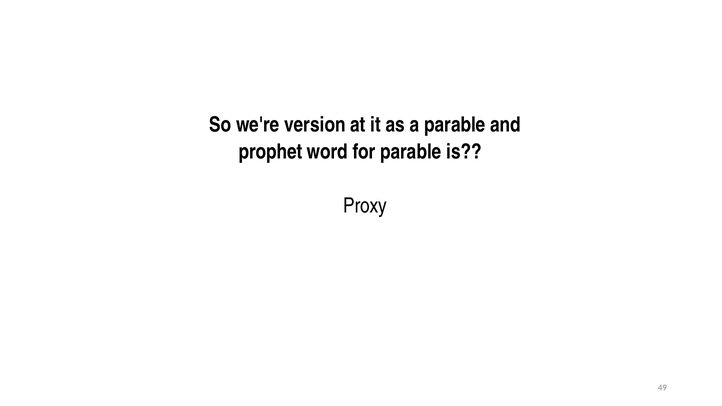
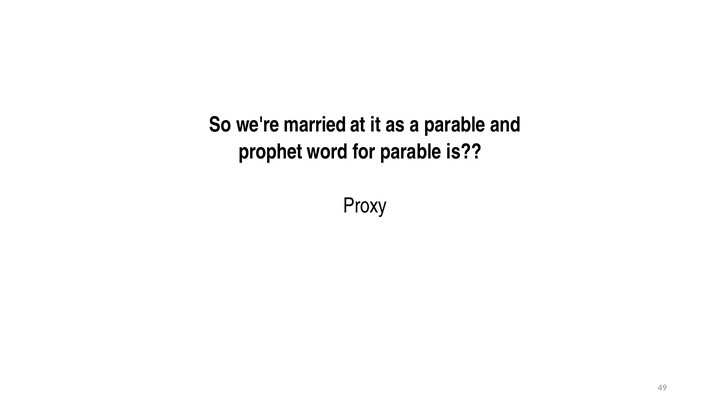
version: version -> married (315, 125)
